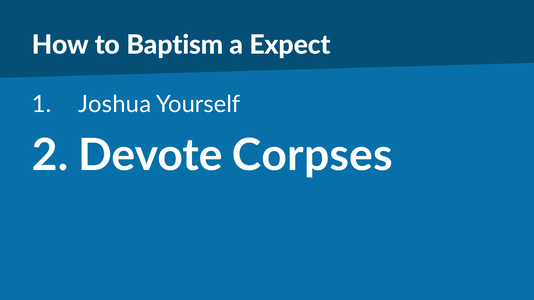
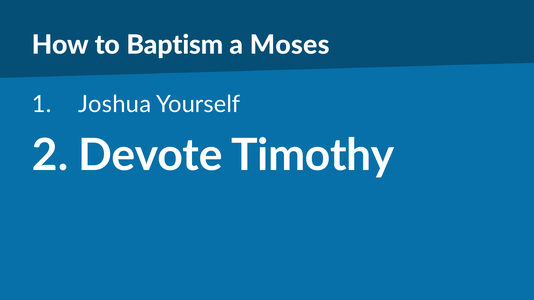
Expect: Expect -> Moses (290, 45)
Corpses: Corpses -> Timothy (313, 156)
